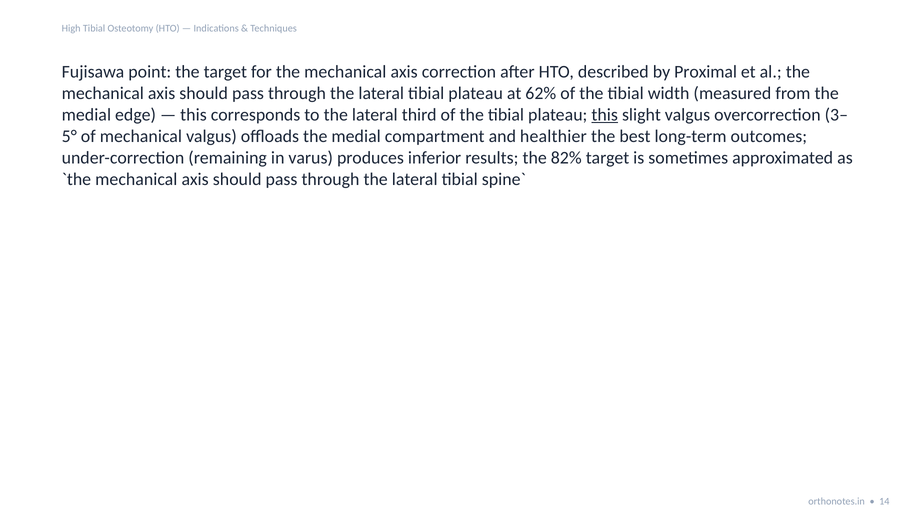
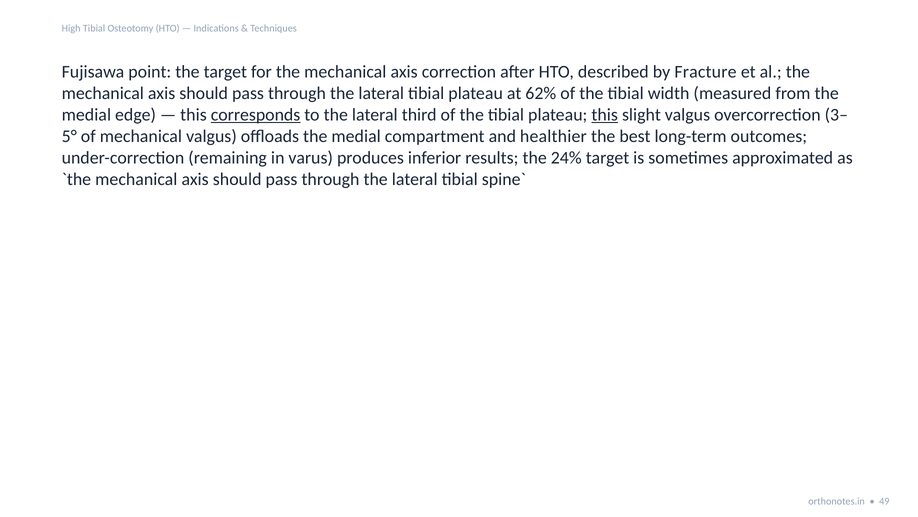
Proximal: Proximal -> Fracture (705, 72)
corresponds underline: none -> present (256, 115)
82%: 82% -> 24% (566, 158)
14: 14 -> 49 (884, 501)
